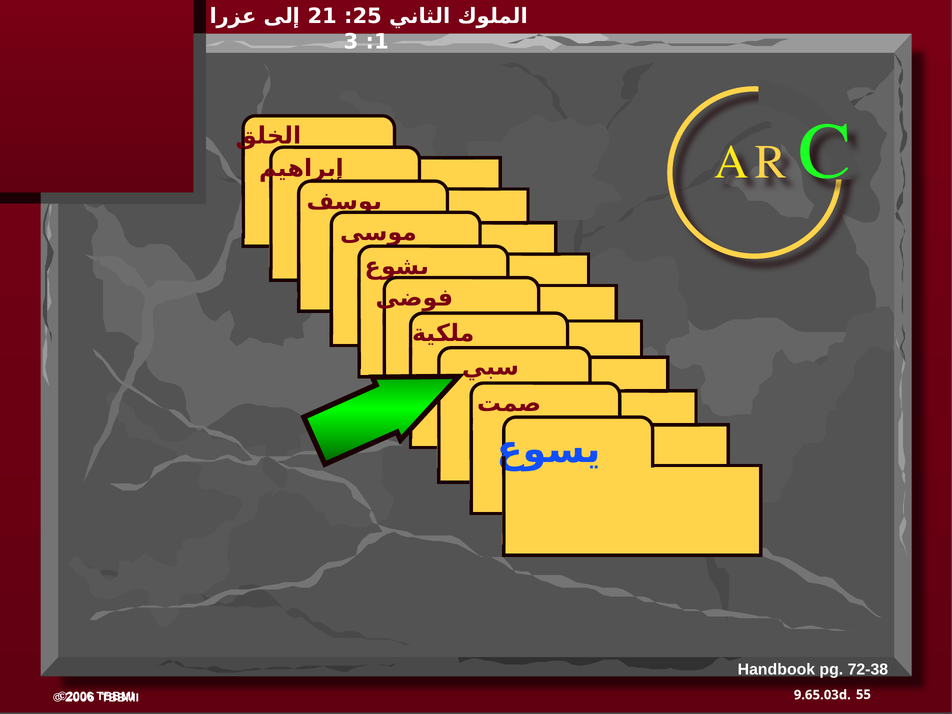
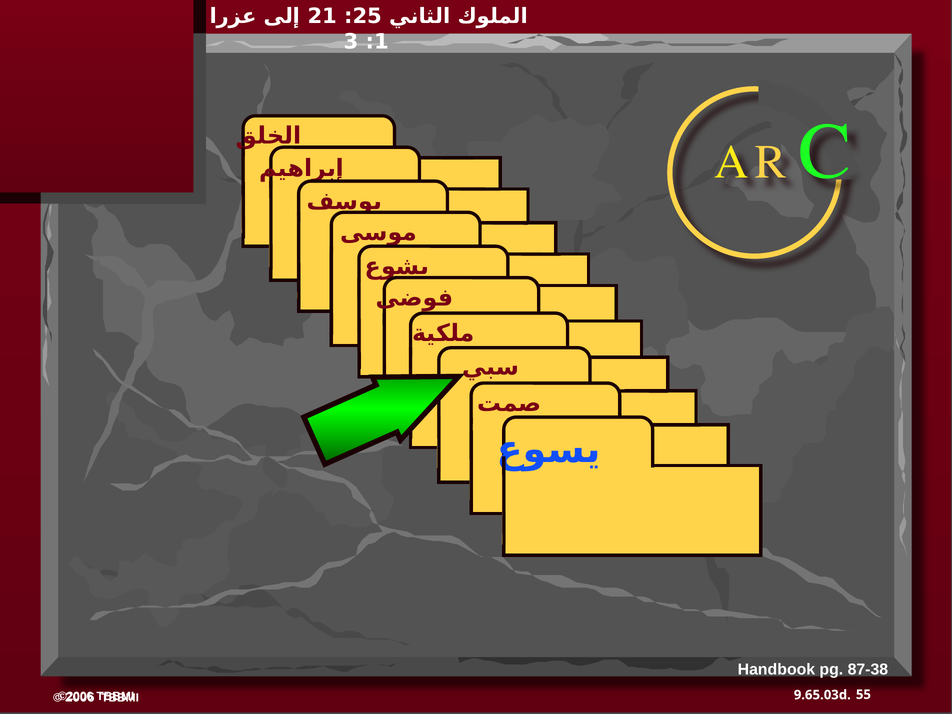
72-38: 72-38 -> 87-38 (868, 670)
